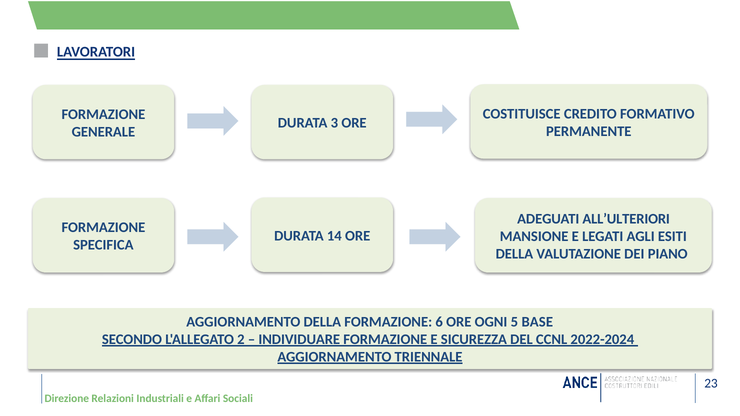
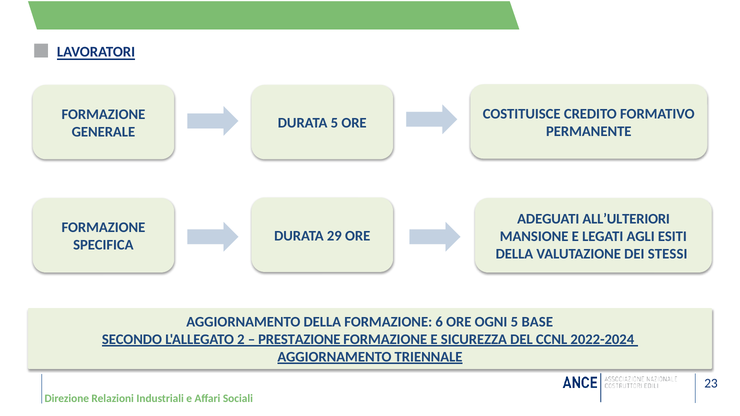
DURATA 3: 3 -> 5 (334, 123)
14: 14 -> 29 (334, 236)
PIANO: PIANO -> STESSI (668, 254)
INDIVIDUARE: INDIVIDUARE -> PRESTAZIONE (299, 340)
